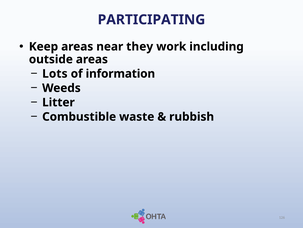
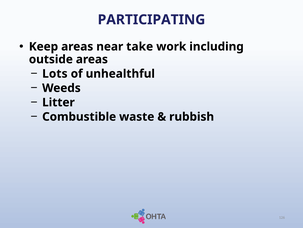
they: they -> take (140, 46)
information: information -> unhealthful (120, 73)
